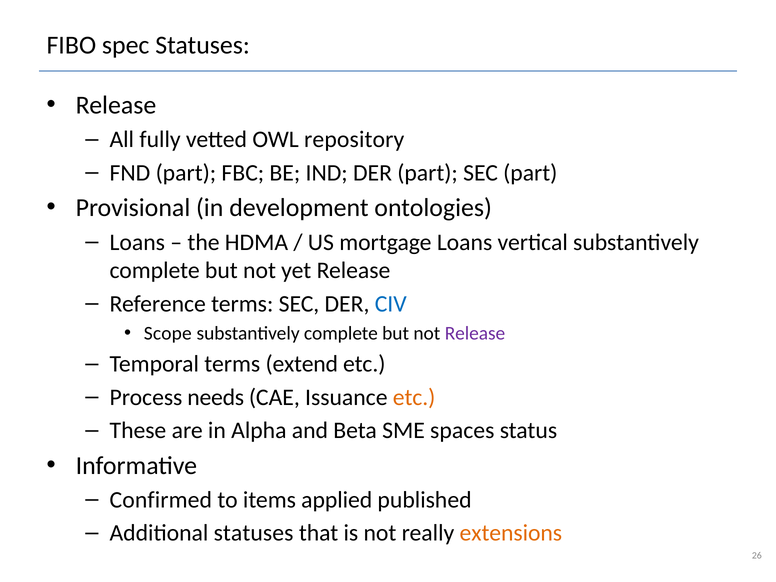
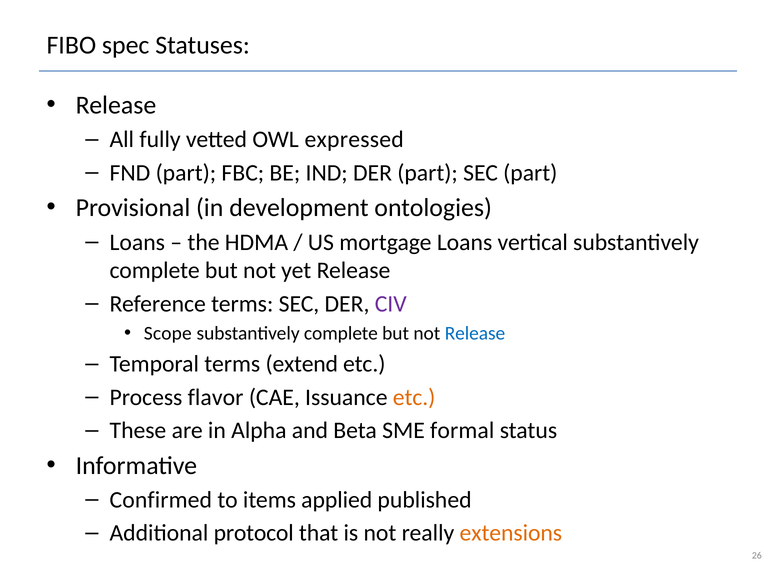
repository: repository -> expressed (354, 140)
CIV colour: blue -> purple (391, 304)
Release colour: purple -> blue (475, 333)
needs: needs -> flavor (216, 397)
spaces: spaces -> formal (462, 430)
Additional statuses: statuses -> protocol (254, 533)
